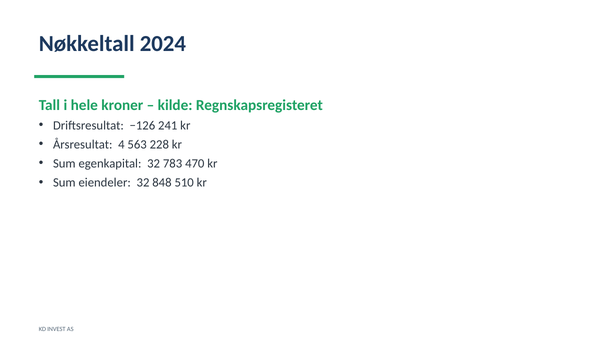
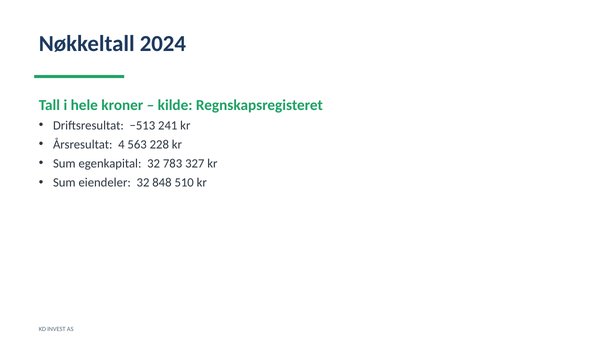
−126: −126 -> −513 (142, 125)
470: 470 -> 327 (195, 163)
